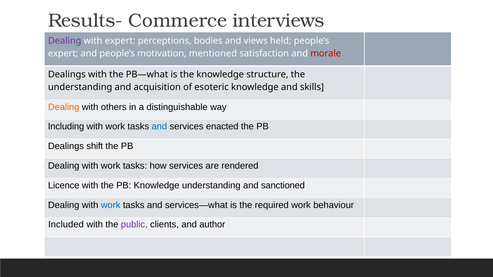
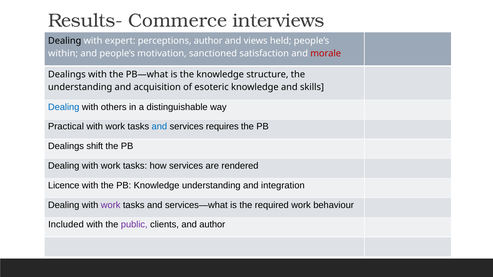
Dealing colour: purple -> black (65, 41)
perceptions bodies: bodies -> author (208, 41)
expert: expert -> within (63, 53)
mentioned: mentioned -> sanctioned (213, 53)
Dealing colour: orange -> blue (64, 107)
Including: Including -> Practical (66, 127)
enacted: enacted -> requires (222, 127)
sanctioned: sanctioned -> integration (283, 186)
work colour: blue -> purple (111, 205)
